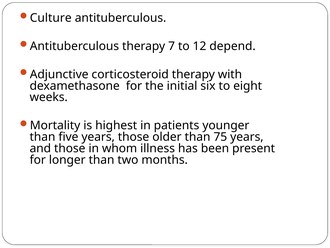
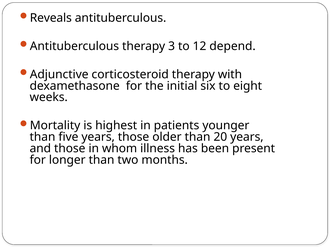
Culture: Culture -> Reveals (51, 18)
7: 7 -> 3 (172, 46)
75: 75 -> 20 (220, 137)
